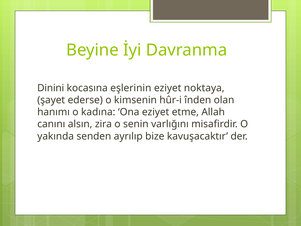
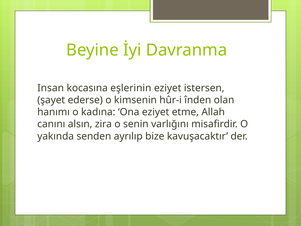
Dinini: Dinini -> Insan (51, 88)
noktaya: noktaya -> istersen (204, 88)
